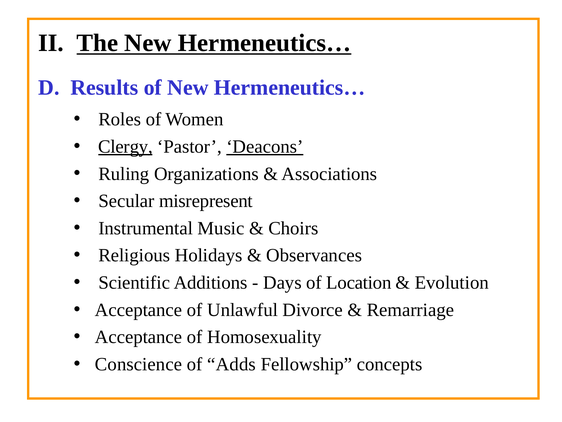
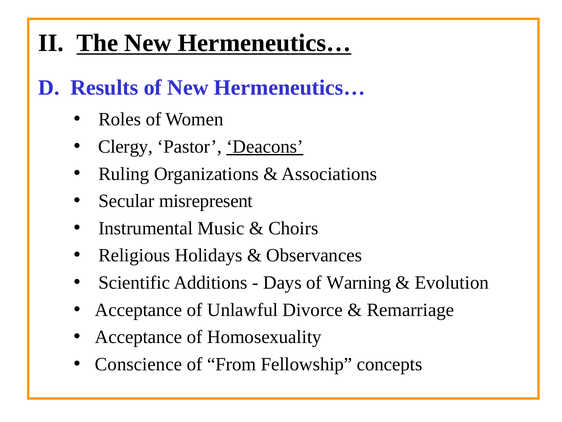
Clergy underline: present -> none (126, 146)
Location: Location -> Warning (359, 282)
Adds: Adds -> From (232, 364)
